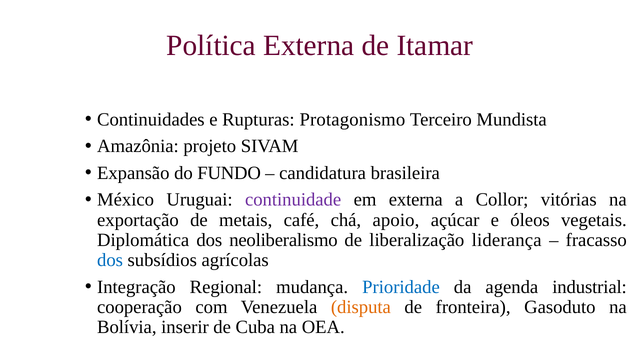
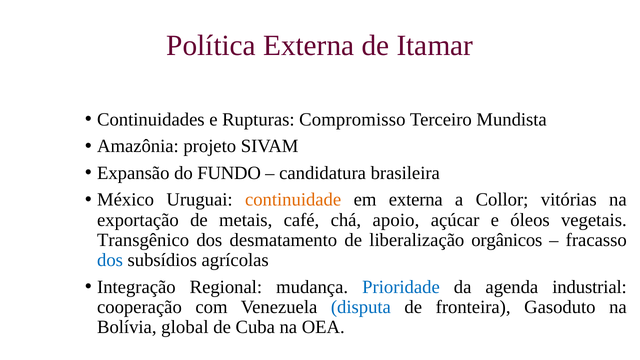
Protagonismo: Protagonismo -> Compromisso (352, 119)
continuidade colour: purple -> orange (293, 200)
Diplomática: Diplomática -> Transgênico (143, 240)
neoliberalismo: neoliberalismo -> desmatamento (283, 240)
liderança: liderança -> orgânicos (507, 240)
disputa colour: orange -> blue (361, 307)
inserir: inserir -> global (185, 327)
